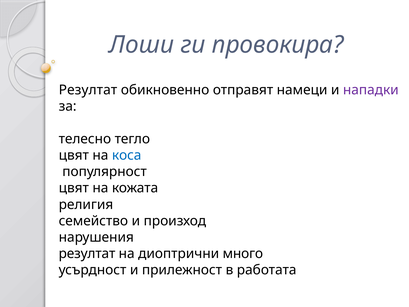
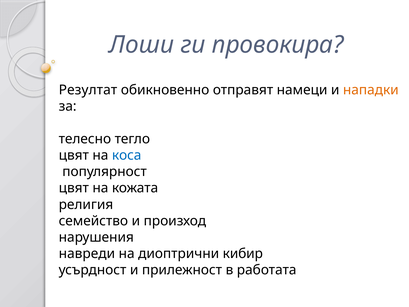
нападки colour: purple -> orange (371, 90)
резултат: резултат -> навреди (87, 253)
много: много -> кибир (243, 253)
